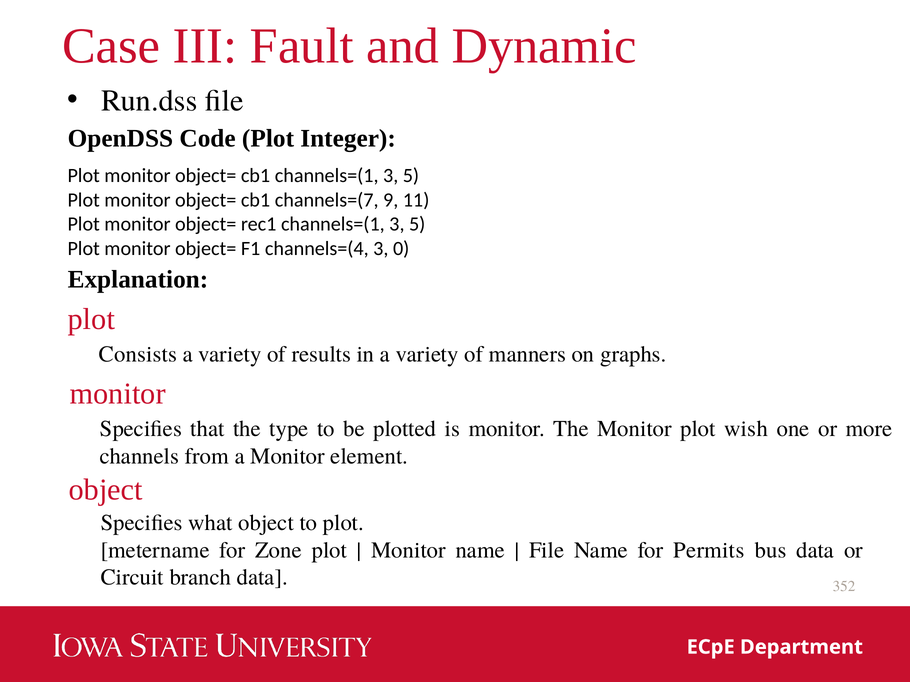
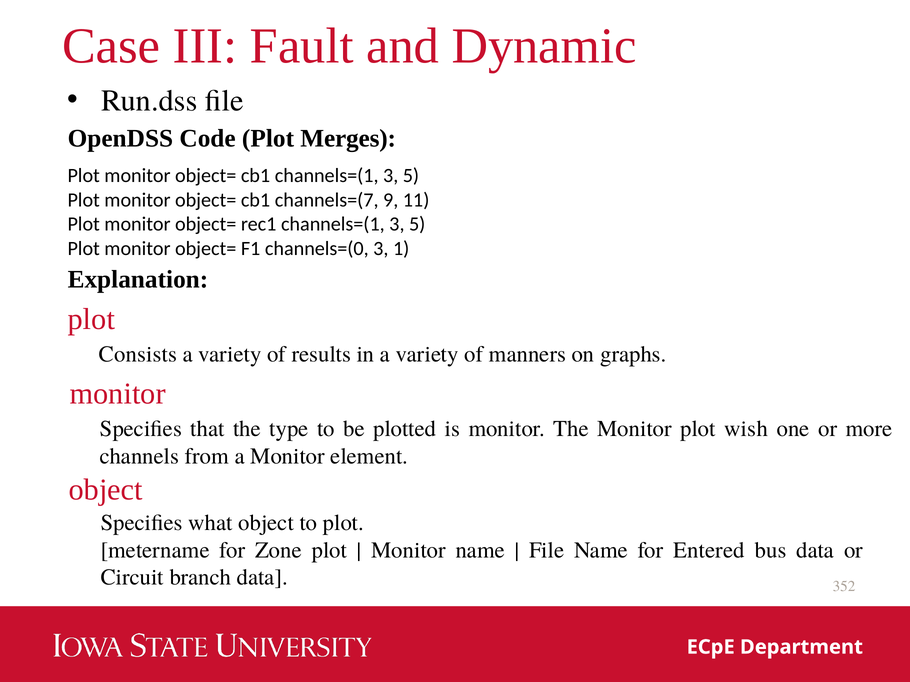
Integer: Integer -> Merges (348, 139)
channels=(4: channels=(4 -> channels=(0 (317, 249)
0: 0 -> 1 (401, 249)
Permits: Permits -> Entered (709, 550)
